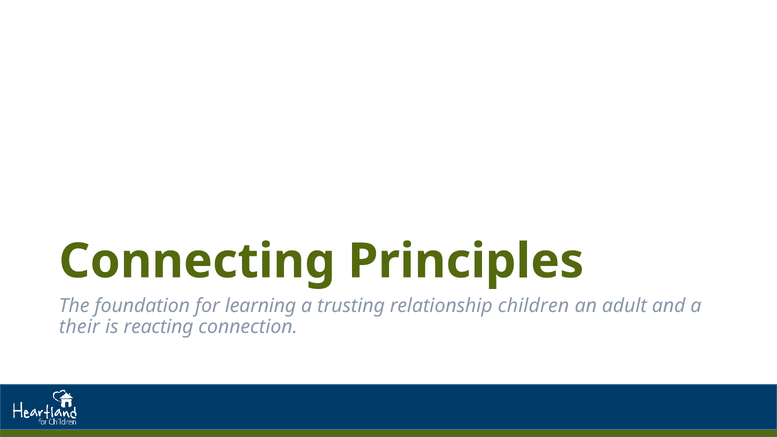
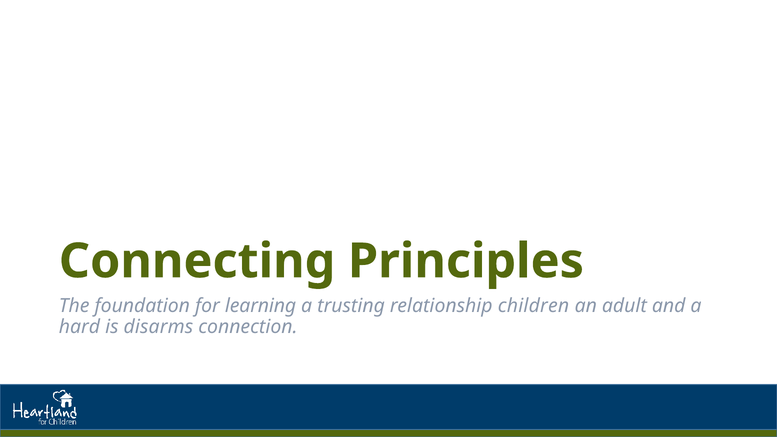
their: their -> hard (79, 327)
reacting: reacting -> disarms (158, 327)
